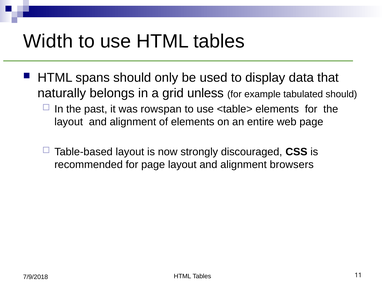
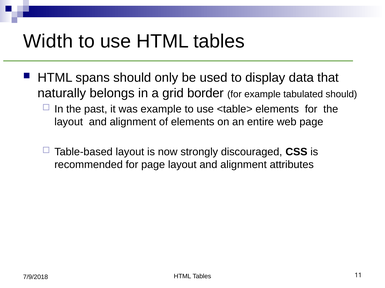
unless: unless -> border (205, 93)
was rowspan: rowspan -> example (161, 109)
browsers: browsers -> attributes (292, 165)
